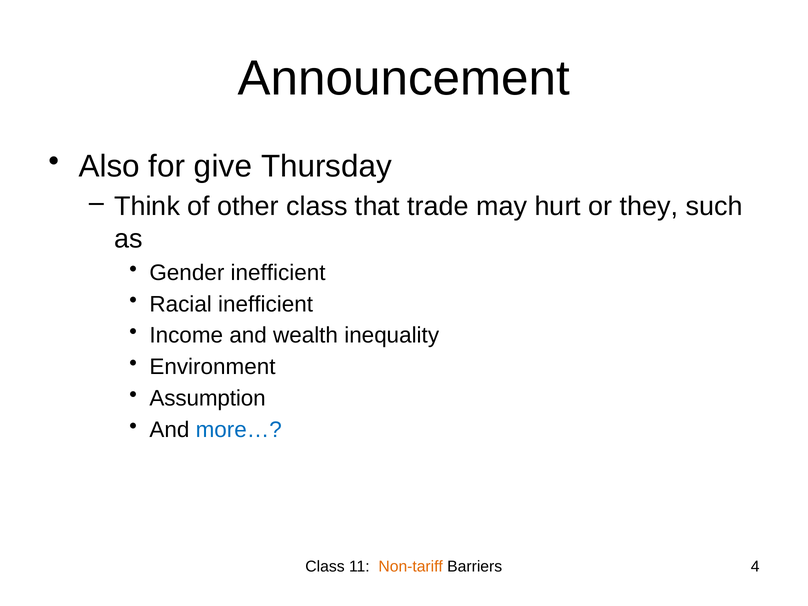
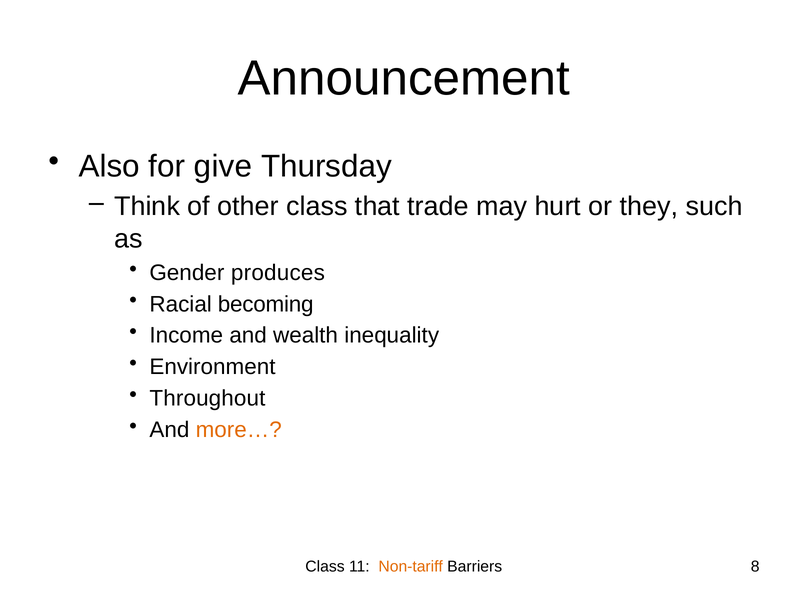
Gender inefficient: inefficient -> produces (278, 273)
Racial inefficient: inefficient -> becoming (266, 304)
Assumption: Assumption -> Throughout (207, 398)
more… colour: blue -> orange (239, 430)
4: 4 -> 8 (755, 566)
